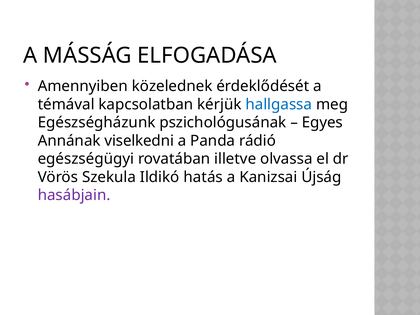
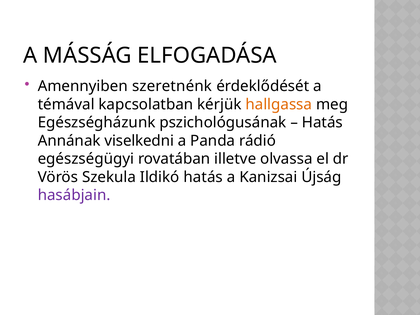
közelednek: közelednek -> szeretnénk (172, 86)
hallgassa colour: blue -> orange (279, 104)
Egyes: Egyes -> Hatás (322, 123)
